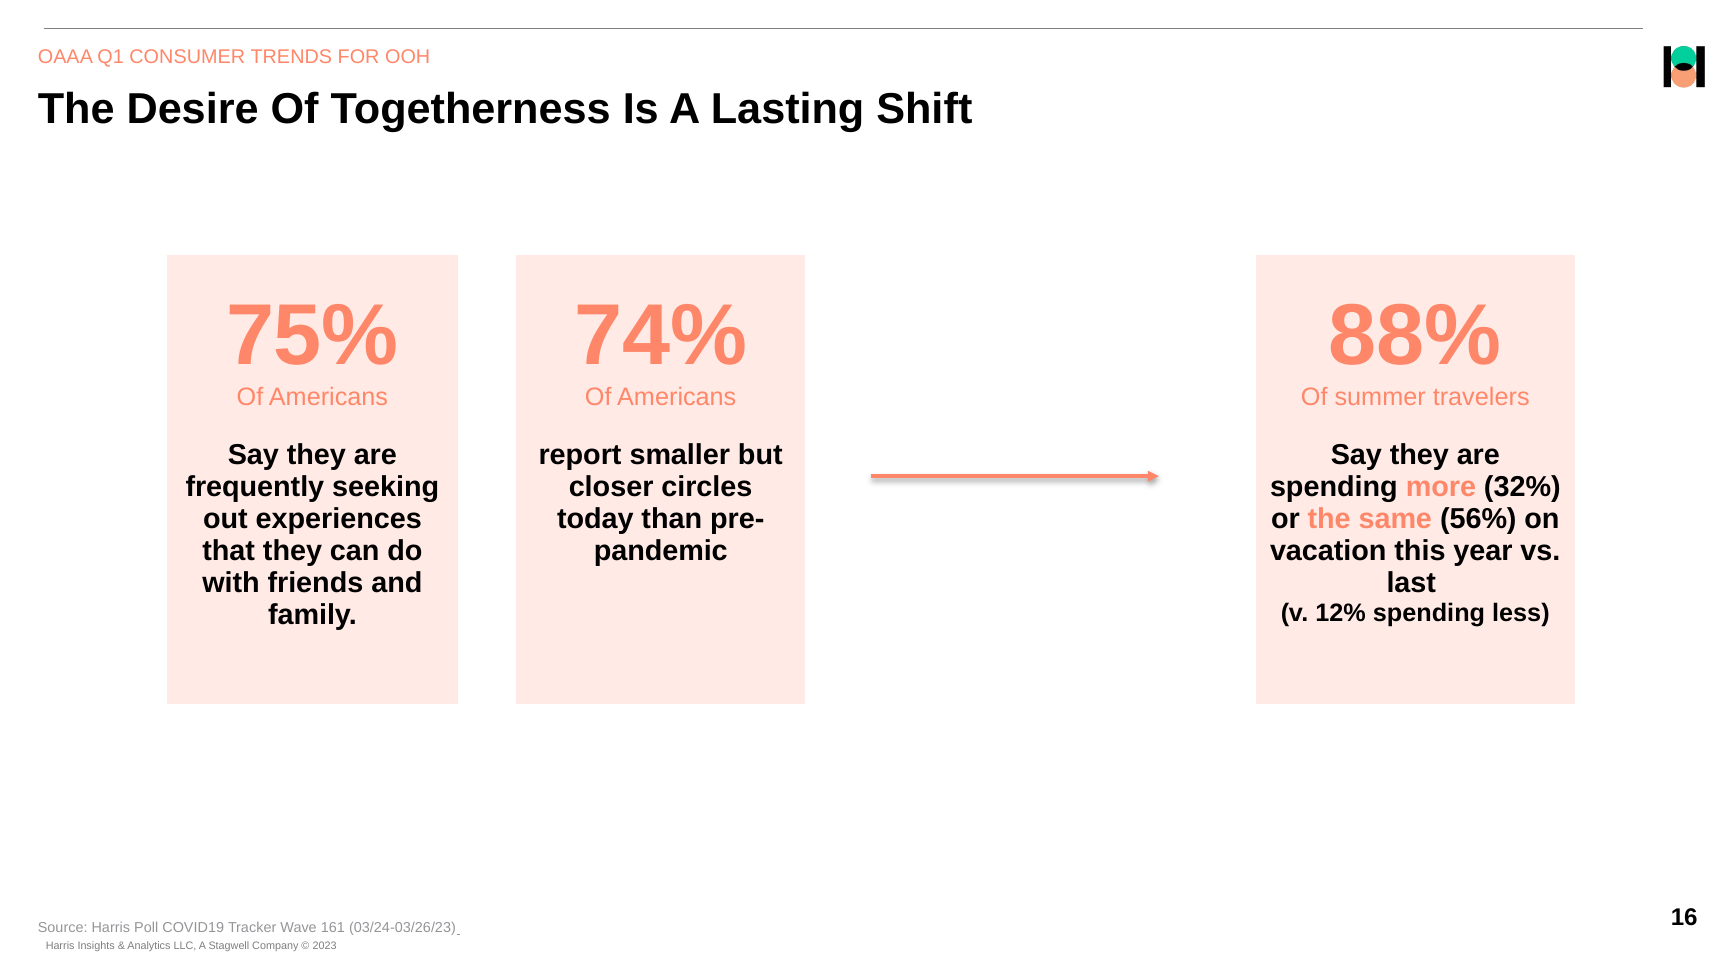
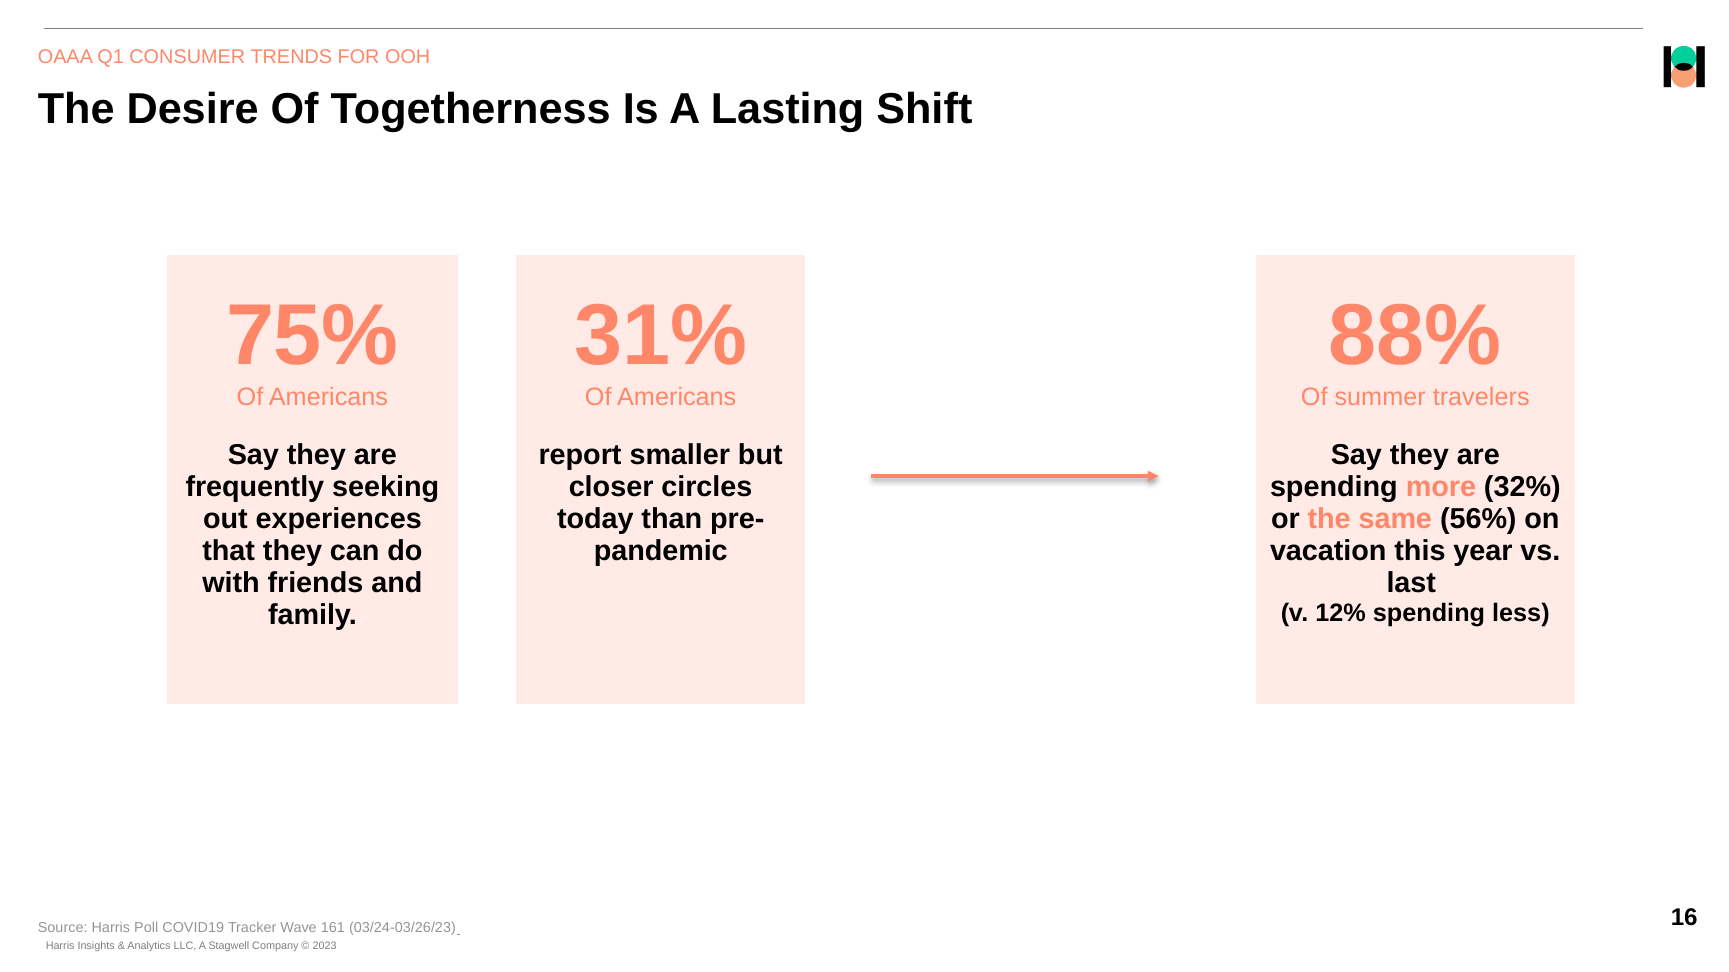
74%: 74% -> 31% (661, 336)
